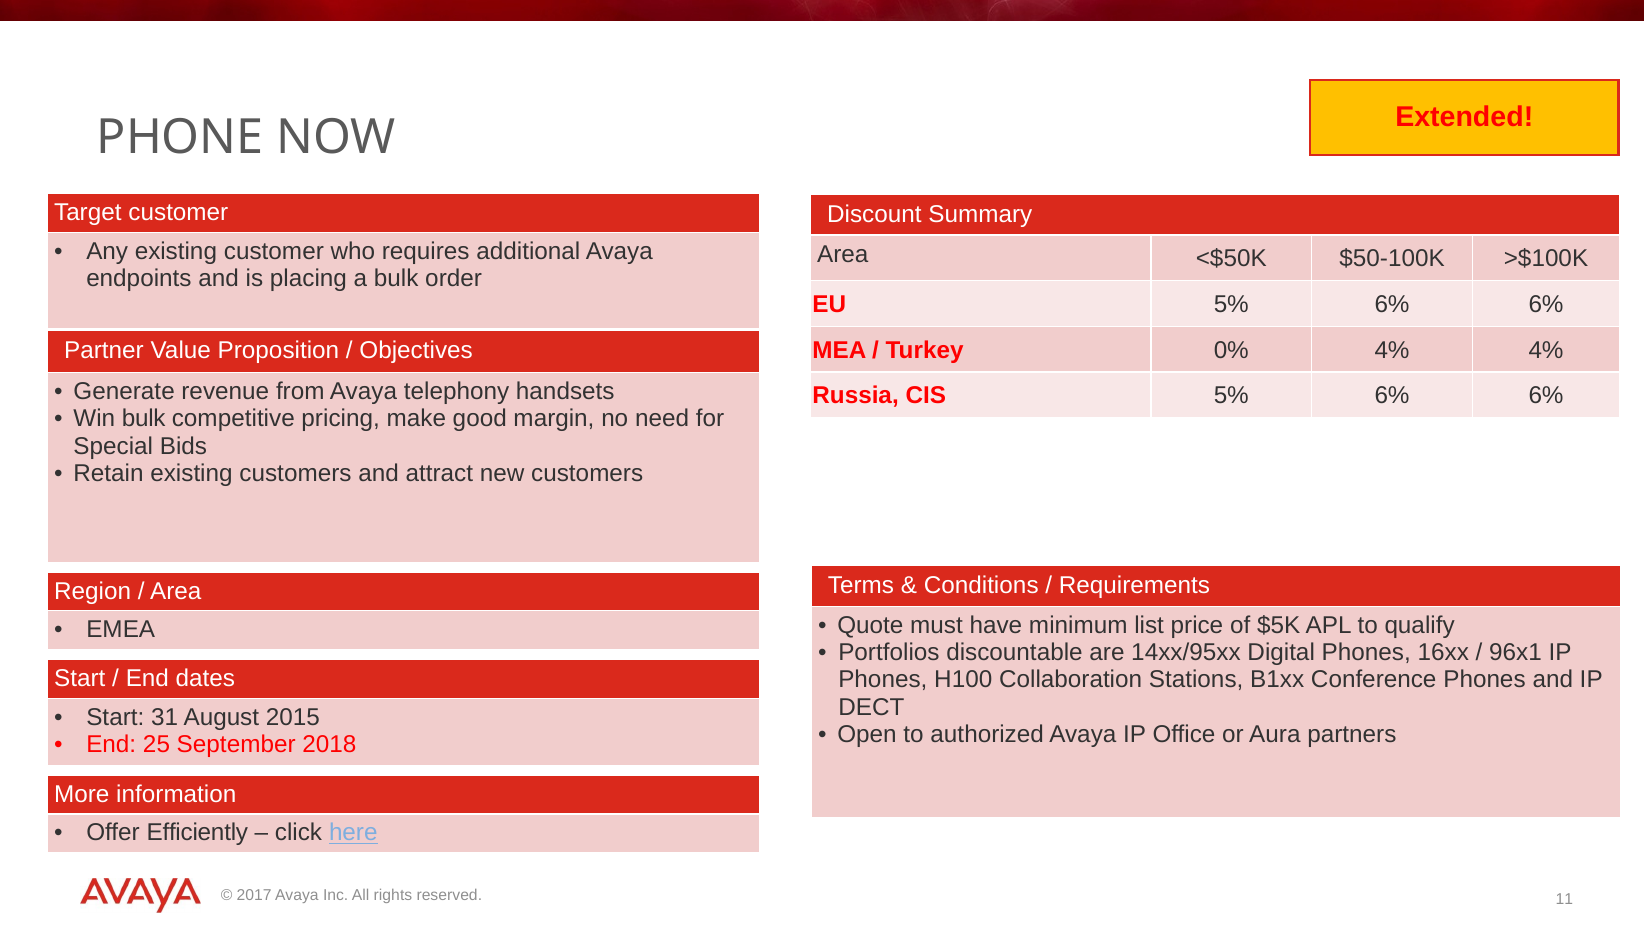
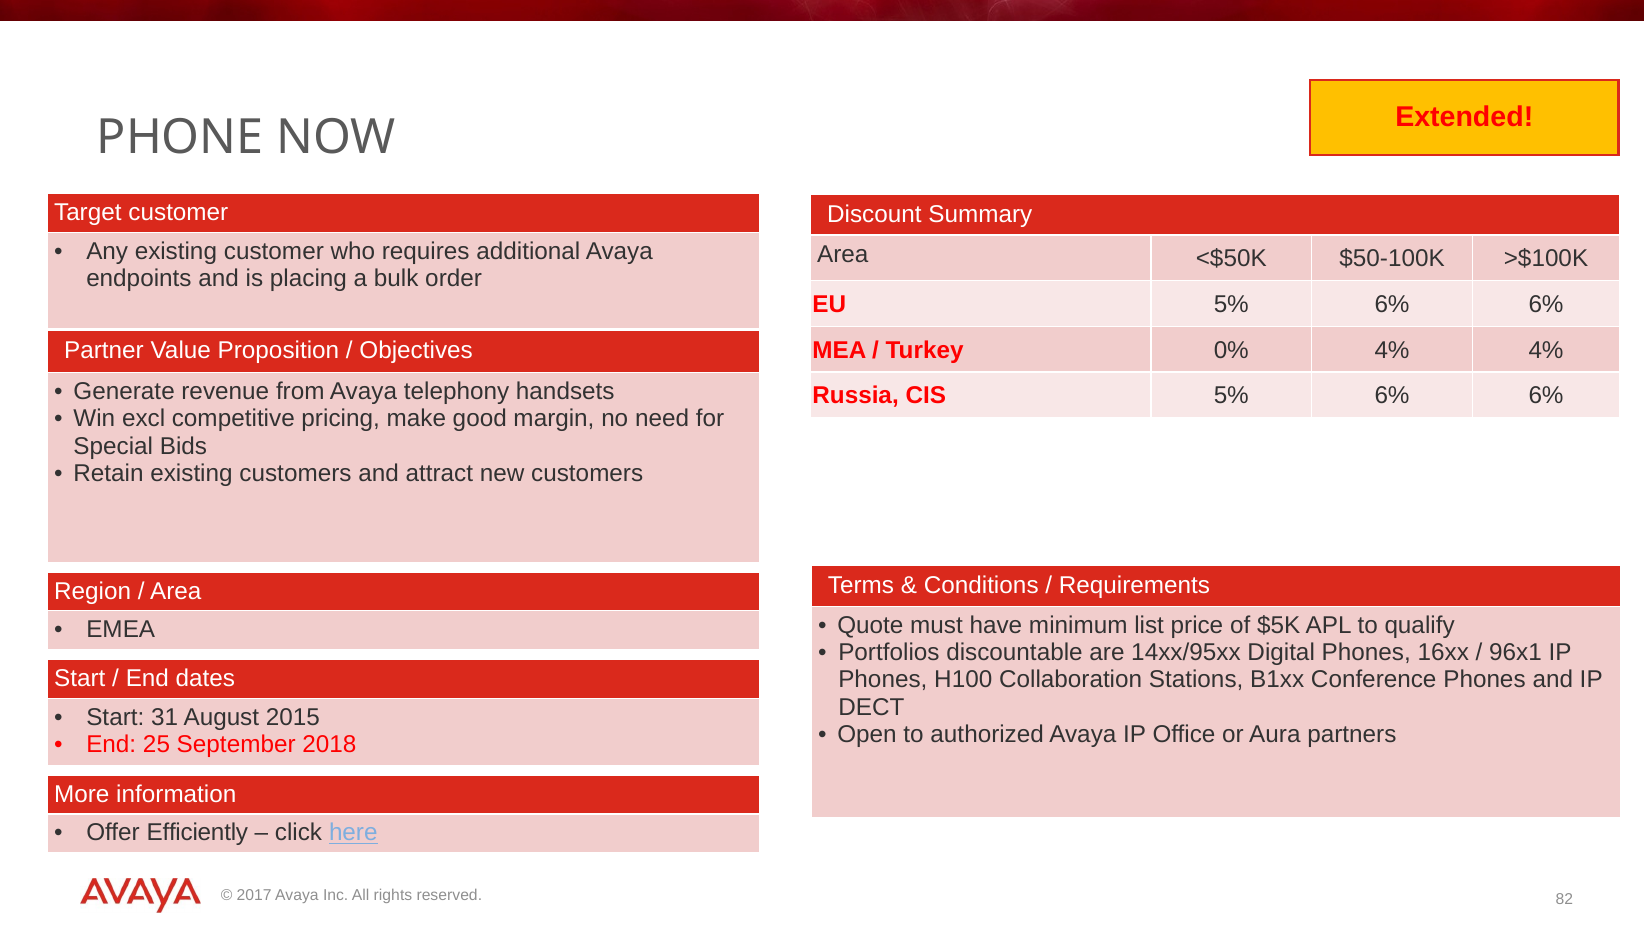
Win bulk: bulk -> excl (144, 419)
11: 11 -> 82 (1564, 899)
